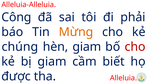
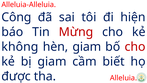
phải: phải -> hiện (133, 17)
Mừng colour: orange -> red (76, 32)
chúng: chúng -> không (20, 47)
